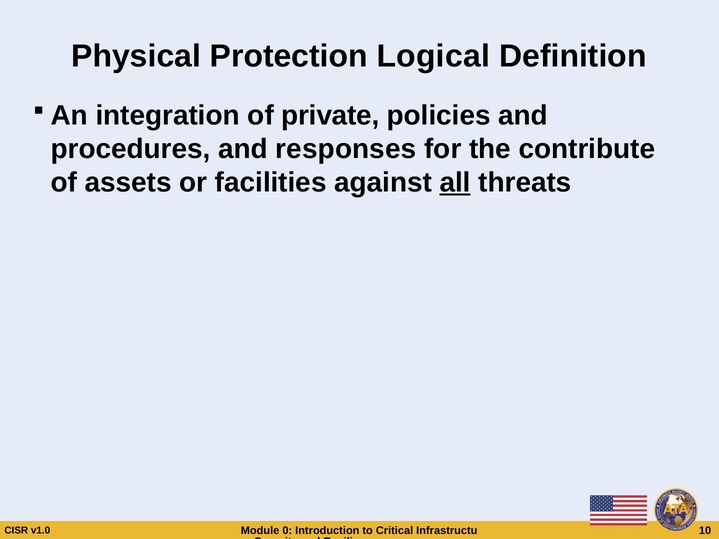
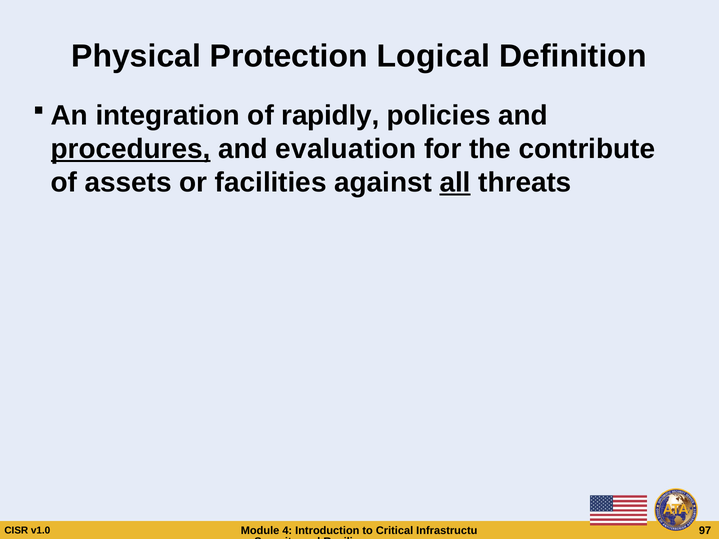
private: private -> rapidly (330, 115)
procedures underline: none -> present (131, 149)
responses: responses -> evaluation (346, 149)
0: 0 -> 4 (287, 531)
10: 10 -> 97 (705, 531)
